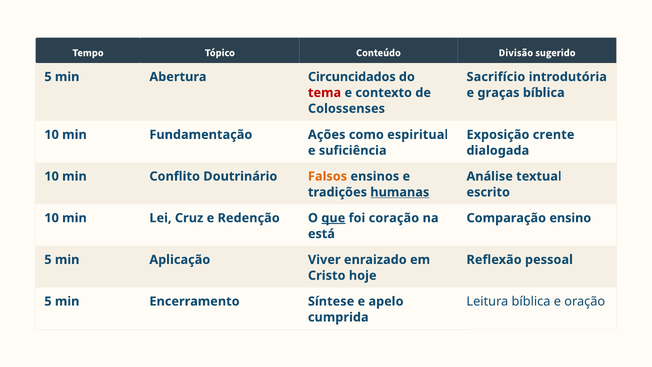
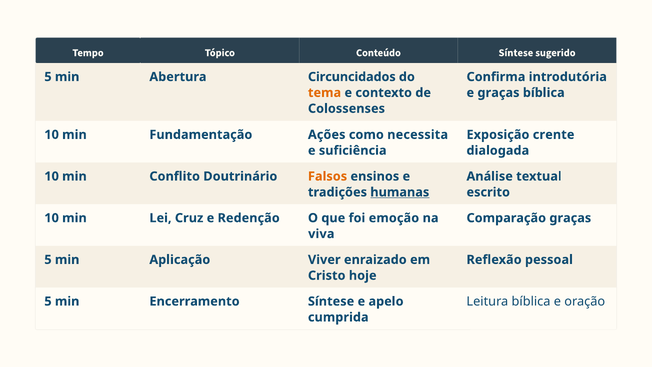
Conteúdo Divisão: Divisão -> Síntese (516, 53)
Sacrifício: Sacrifício -> Confirma (496, 77)
tema colour: red -> orange (325, 93)
espiritual: espiritual -> necessita (418, 135)
que underline: present -> none (333, 218)
coração: coração -> emoção (394, 218)
Comparação ensino: ensino -> graças (570, 218)
está: está -> viva (321, 234)
